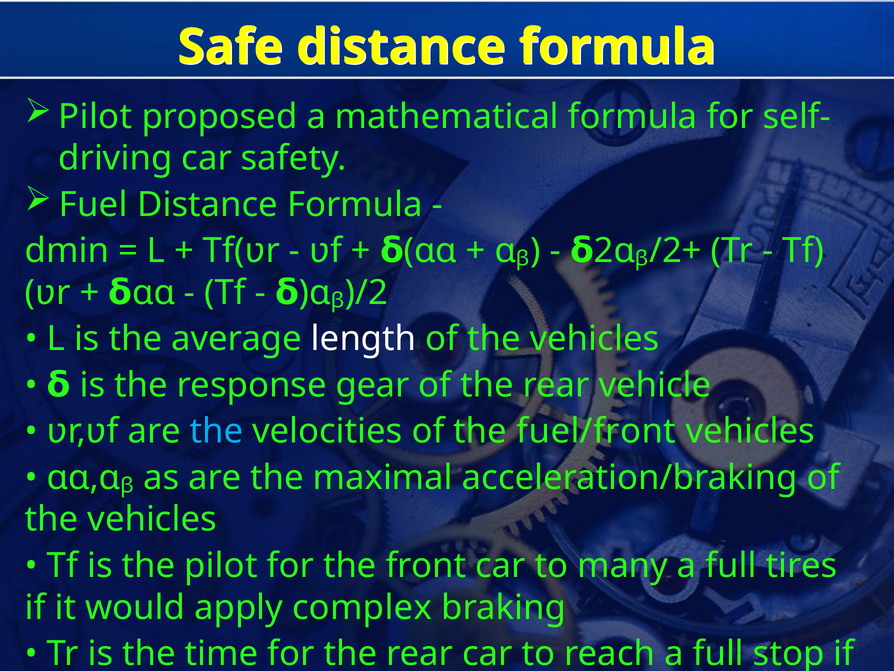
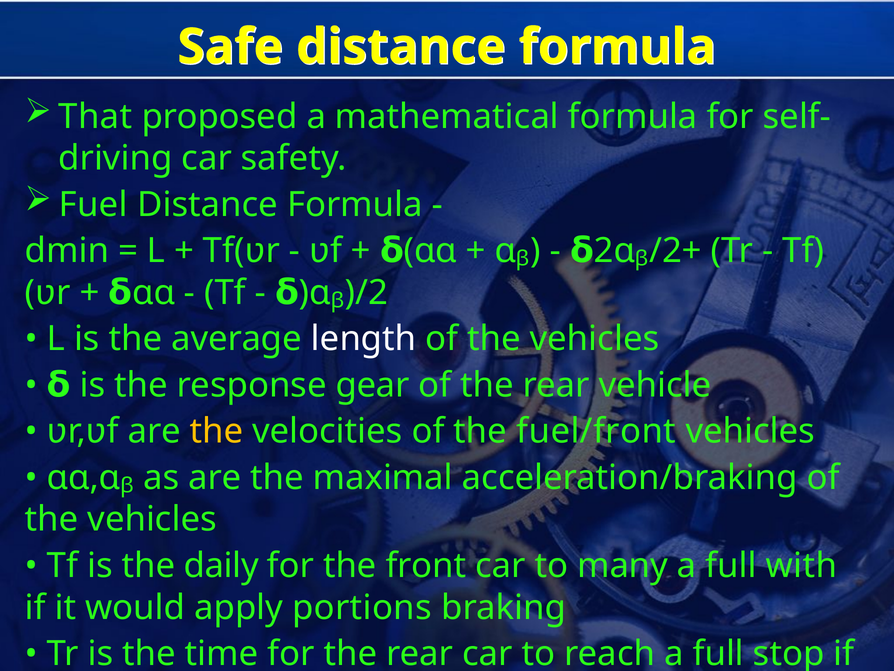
Pilot: Pilot -> That (95, 117)
the colour: light blue -> yellow (216, 431)
the pilot: pilot -> daily (221, 565)
tires: tires -> with (801, 565)
complex: complex -> portions (362, 607)
